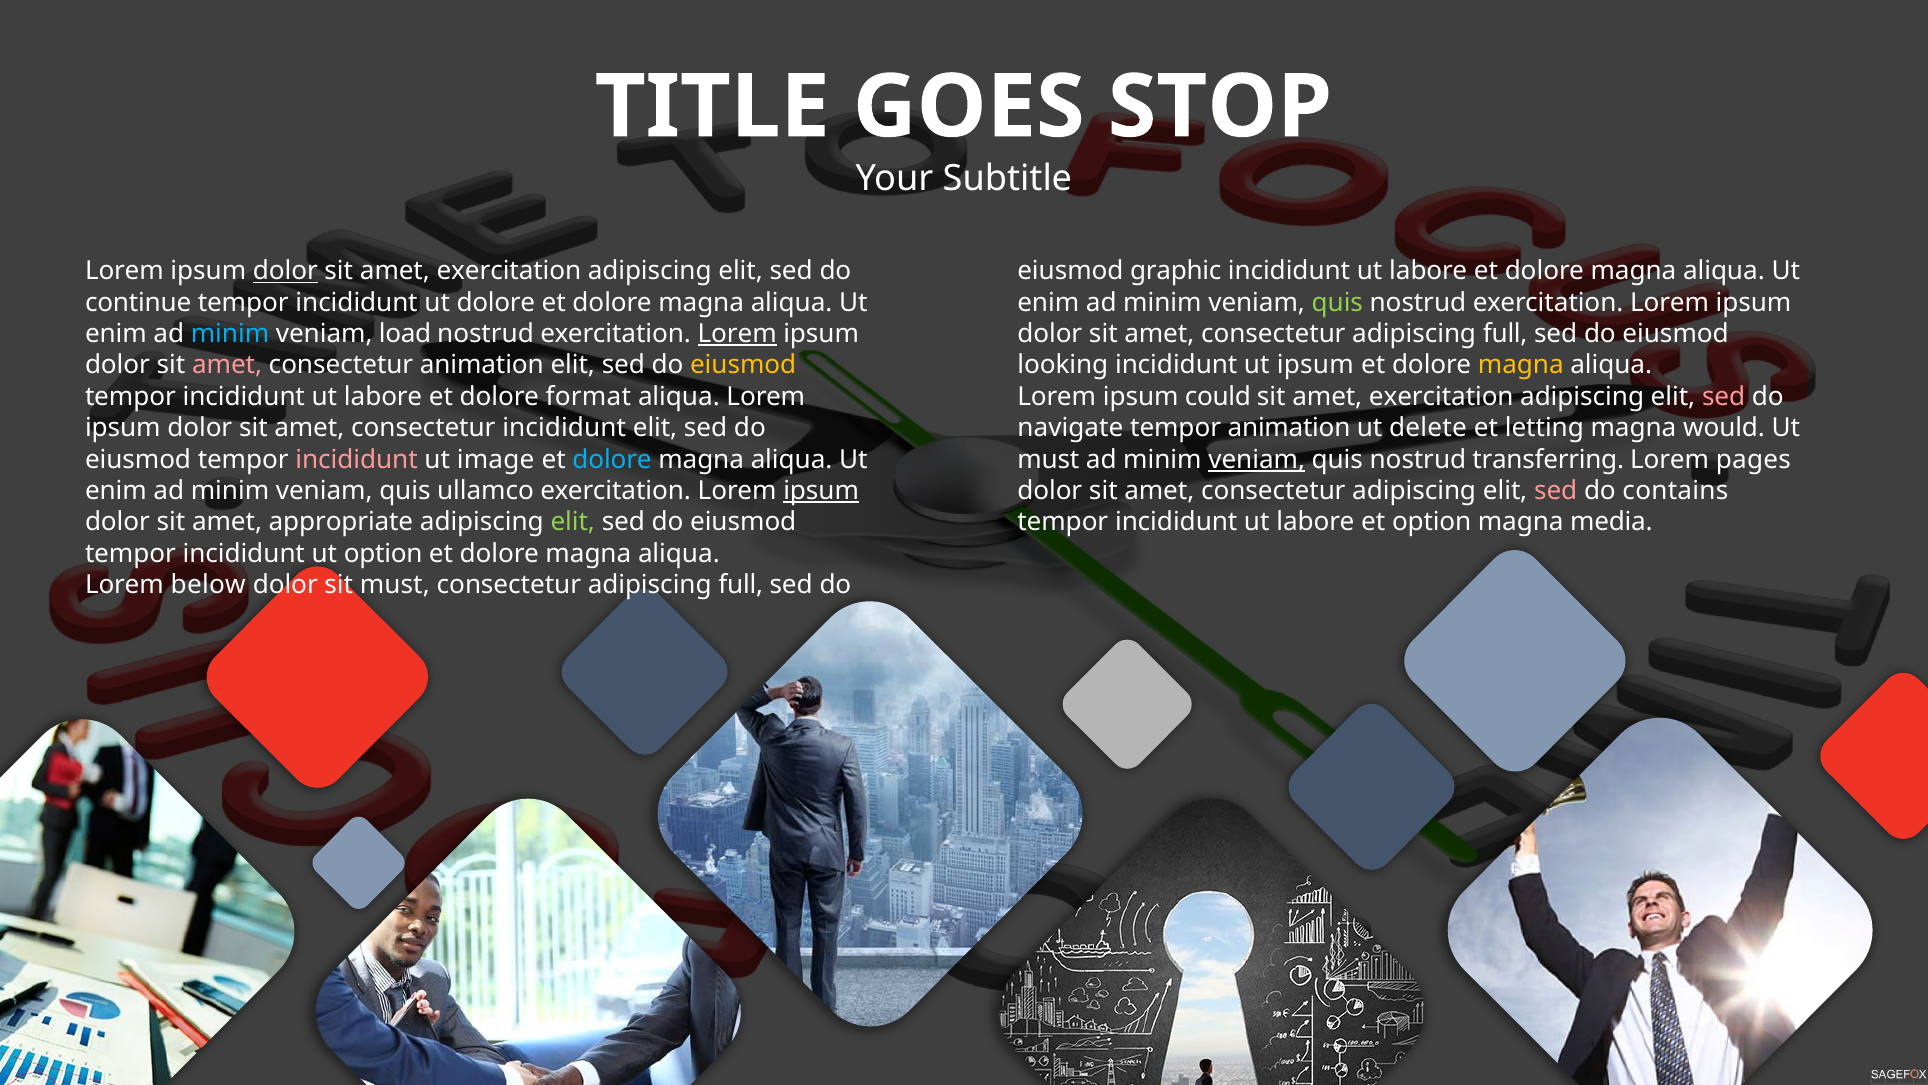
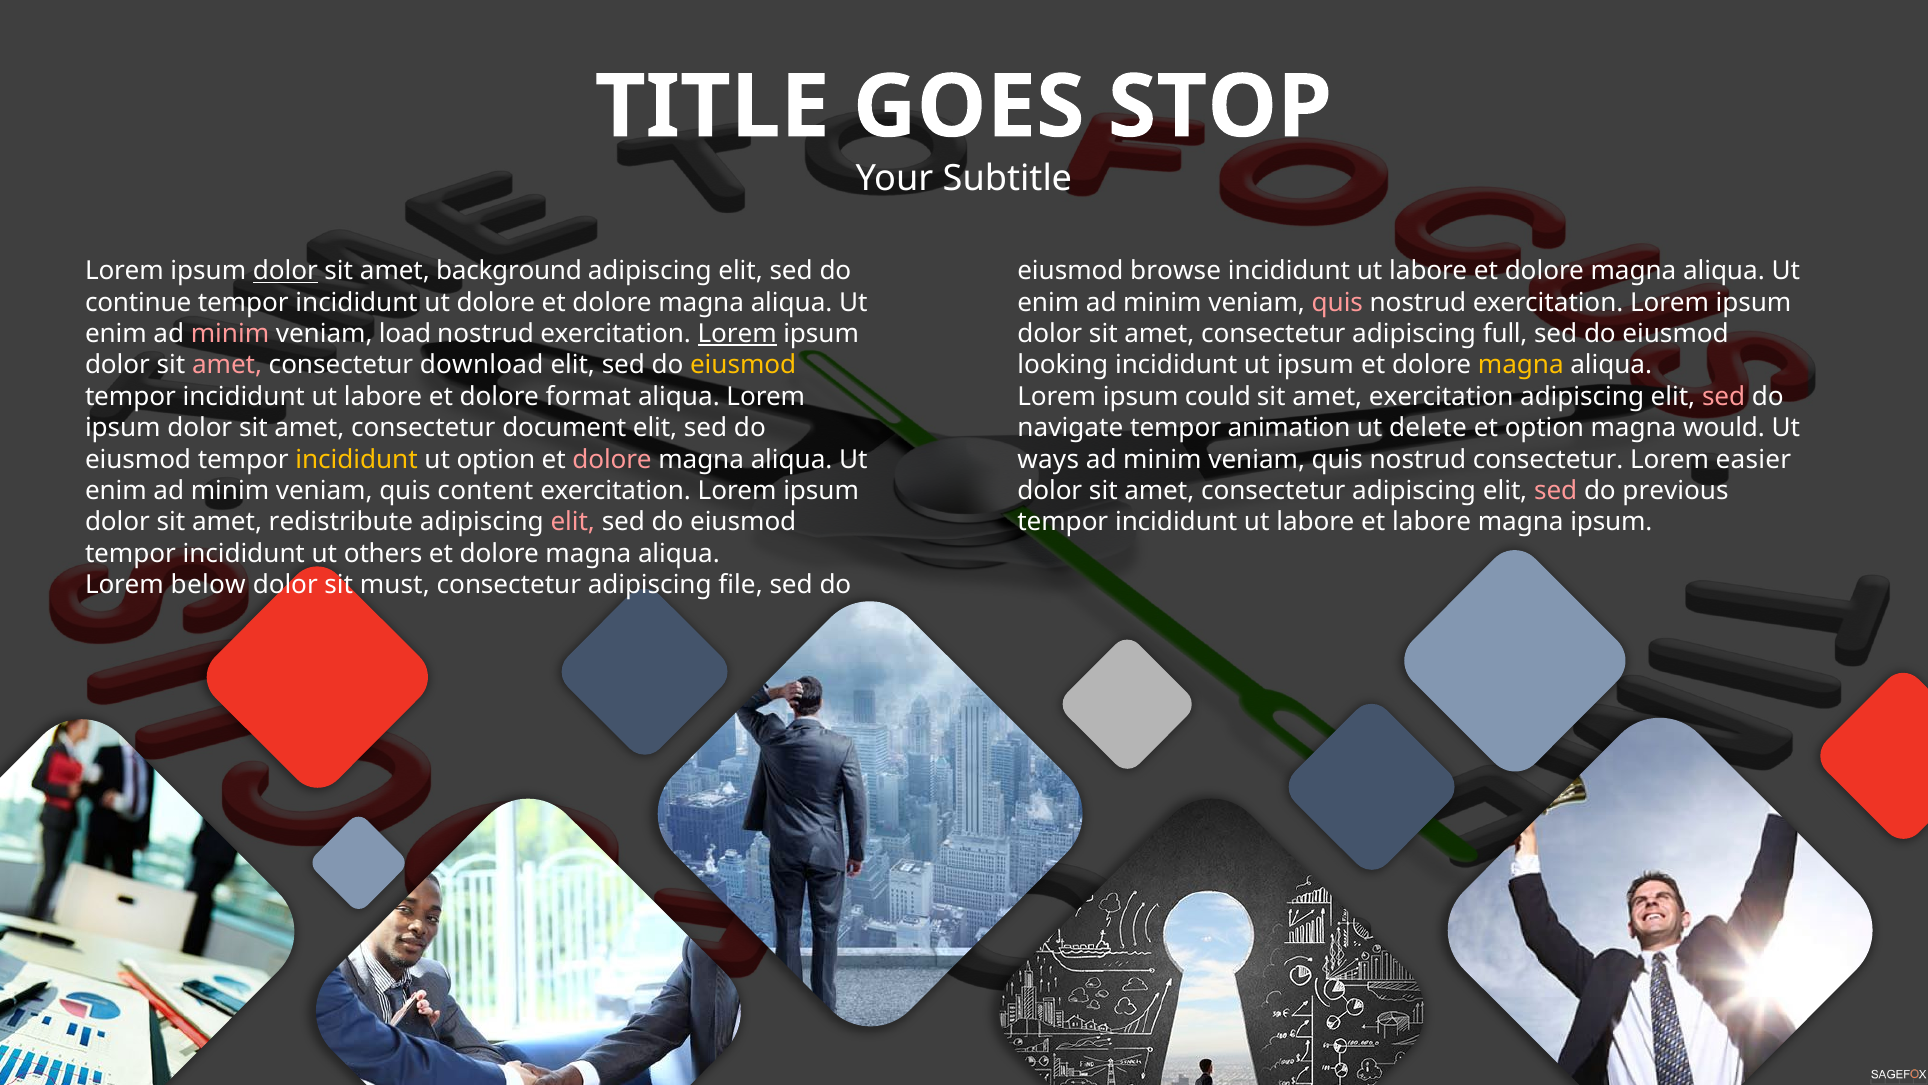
exercitation: exercitation -> background (509, 271)
graphic: graphic -> browse (1176, 271)
quis colour: light green -> pink (1337, 302)
minim colour: light blue -> pink (230, 334)
consectetur animation: animation -> download (482, 365)
consectetur incididunt: incididunt -> document (564, 428)
et letting: letting -> option (1544, 428)
incididunt colour: pink -> yellow (357, 459)
ut image: image -> option (496, 459)
dolore colour: light blue -> pink (612, 459)
must: must -> ways (1048, 459)
veniam underline: present -> none (1257, 459)
nostrud transferring: transferring -> consectetur (1548, 459)
pages: pages -> easier (1753, 459)
ullamco: ullamco -> content (485, 491)
ipsum underline: present -> none (821, 491)
contains: contains -> previous (1676, 491)
appropriate: appropriate -> redistribute (341, 522)
elit colour: light green -> pink (573, 522)
et option: option -> labore (1432, 522)
magna media: media -> ipsum (1611, 522)
ut option: option -> others (383, 553)
full: full -> file (741, 585)
